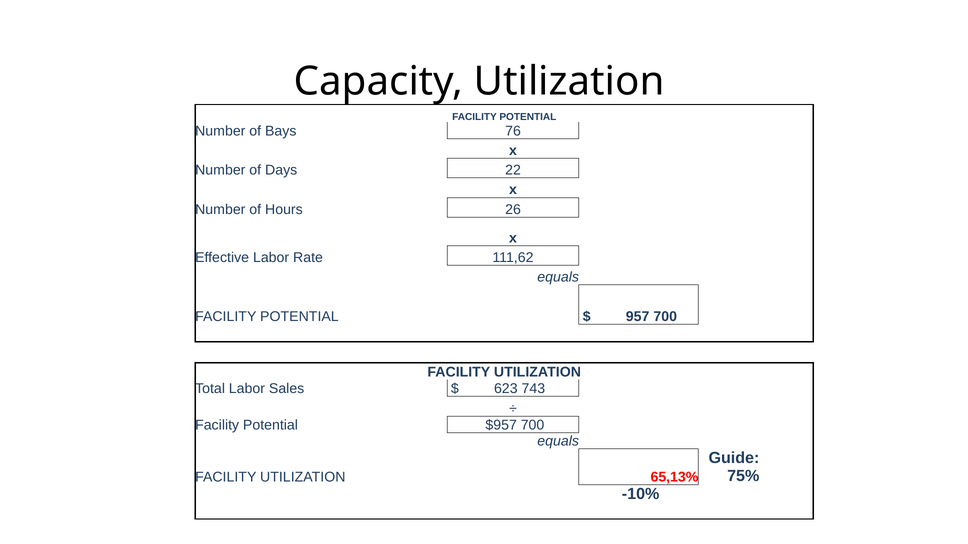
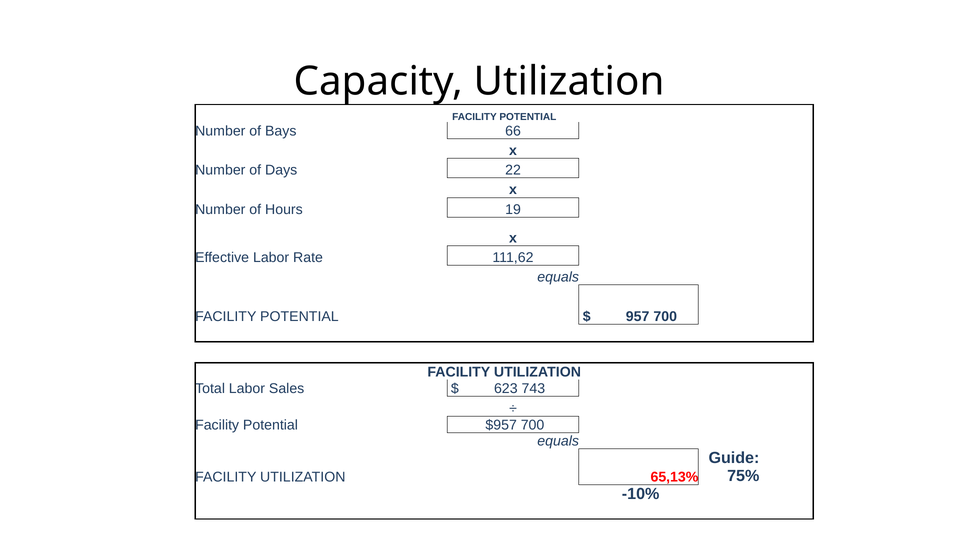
76: 76 -> 66 (513, 131)
26: 26 -> 19 (513, 210)
